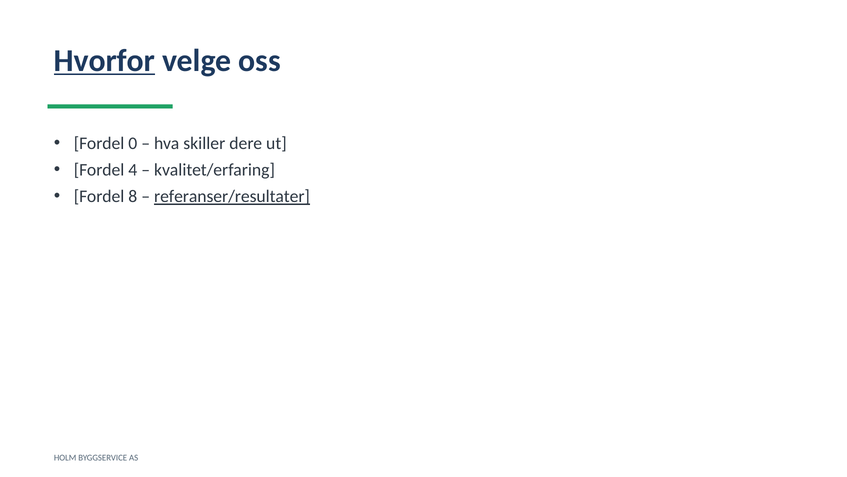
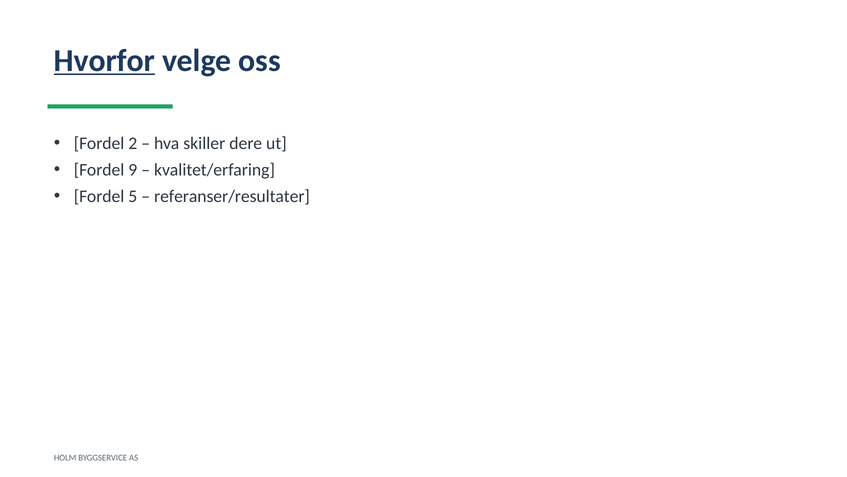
0: 0 -> 2 (133, 143)
4: 4 -> 9 (133, 170)
8: 8 -> 5 (133, 196)
referanser/resultater underline: present -> none (232, 196)
